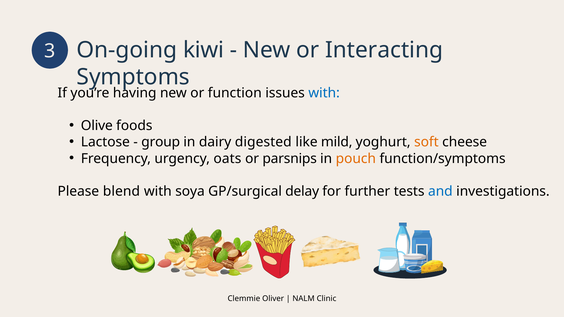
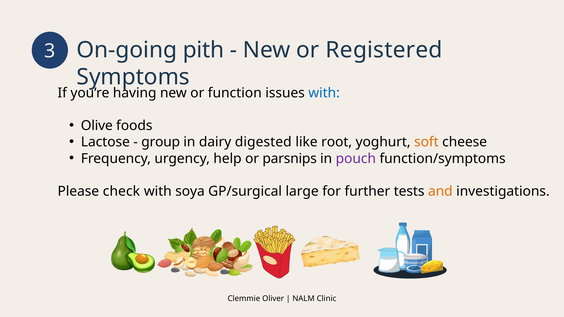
kiwi: kiwi -> pith (204, 50)
Interacting: Interacting -> Registered (384, 50)
mild: mild -> root (337, 142)
oats: oats -> help (227, 159)
pouch colour: orange -> purple (356, 159)
blend: blend -> check (121, 192)
delay: delay -> large (302, 192)
and colour: blue -> orange (440, 192)
